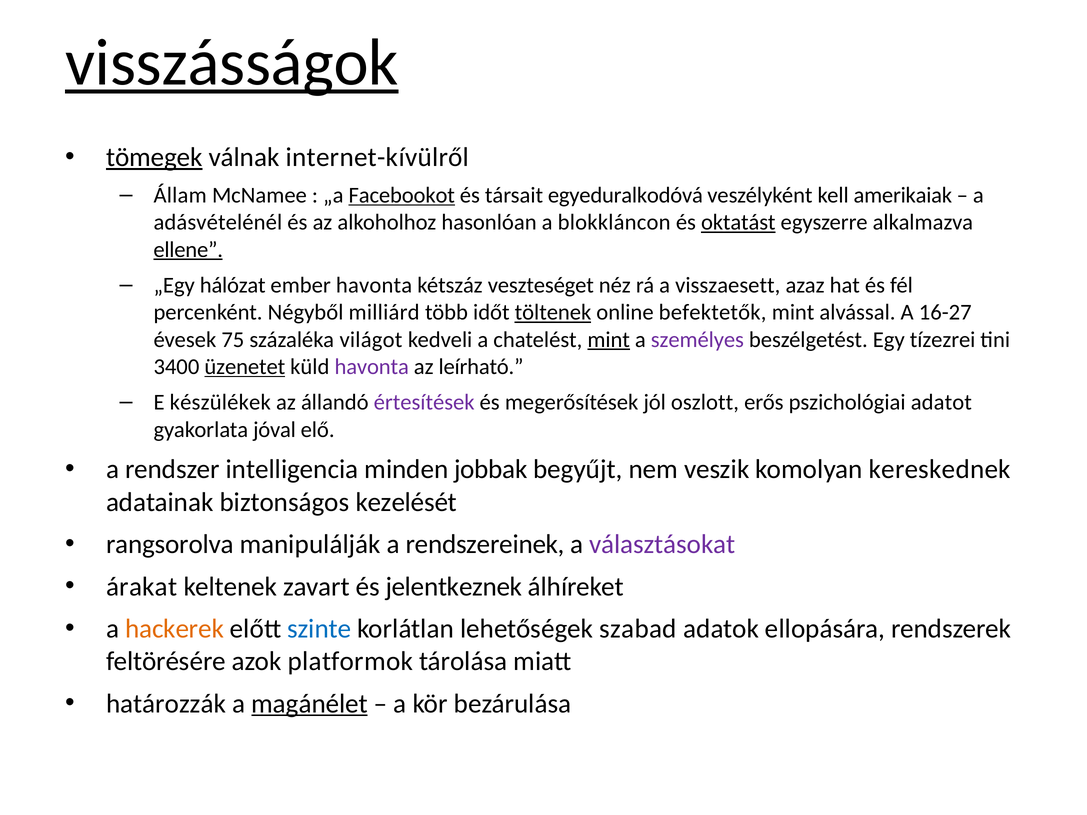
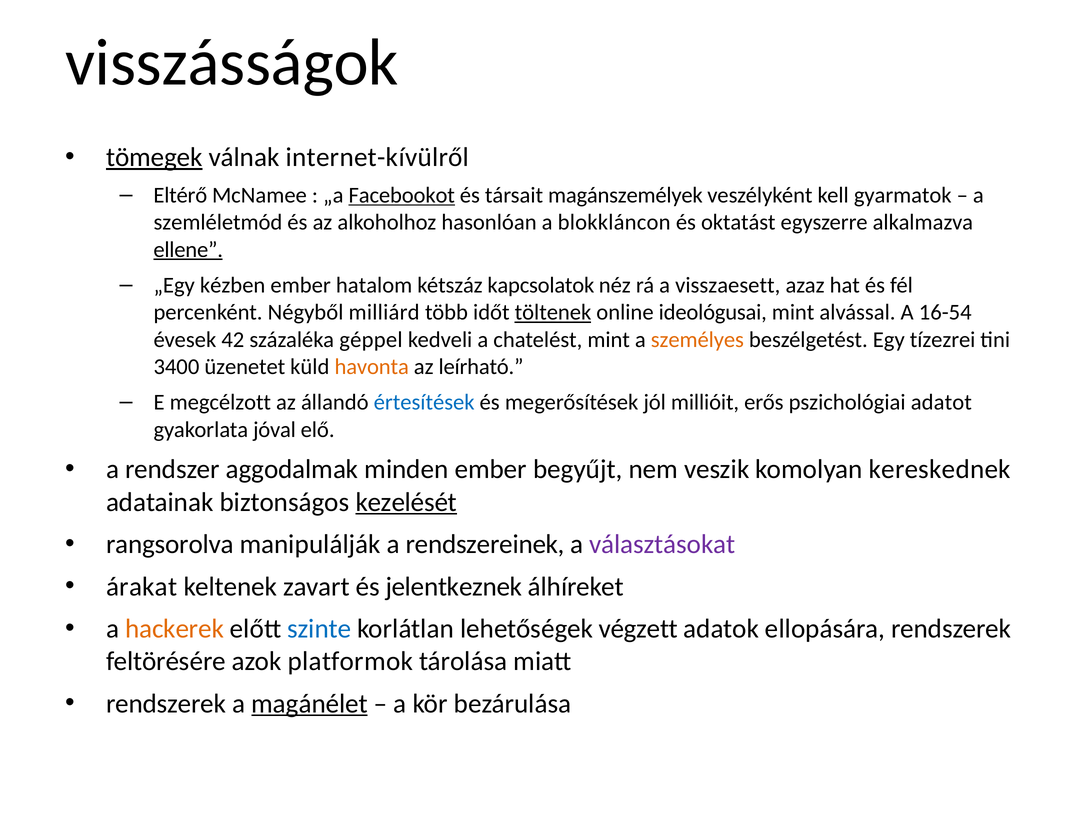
visszásságok underline: present -> none (232, 63)
Állam: Állam -> Eltérő (180, 195)
egyeduralkodóvá: egyeduralkodóvá -> magánszemélyek (625, 195)
amerikaiak: amerikaiak -> gyarmatok (903, 195)
adásvételénél: adásvételénél -> szemléletmód (218, 223)
oktatást underline: present -> none (738, 223)
hálózat: hálózat -> kézben (233, 285)
ember havonta: havonta -> hatalom (374, 285)
veszteséget: veszteséget -> kapcsolatok (541, 285)
befektetők: befektetők -> ideológusai (713, 313)
16-27: 16-27 -> 16-54 (945, 313)
75: 75 -> 42 (233, 340)
világot: világot -> géppel (371, 340)
mint underline: present -> none (609, 340)
személyes colour: purple -> orange (697, 340)
üzenetet underline: present -> none (245, 367)
havonta colour: purple -> orange (372, 367)
készülékek: készülékek -> megcélzott (220, 403)
értesítések colour: purple -> blue (424, 403)
oszlott: oszlott -> millióit (705, 403)
intelligencia: intelligencia -> aggodalmak (292, 470)
minden jobbak: jobbak -> ember (491, 470)
kezelését underline: none -> present (406, 502)
szabad: szabad -> végzett (638, 629)
határozzák: határozzák -> rendszerek (166, 704)
